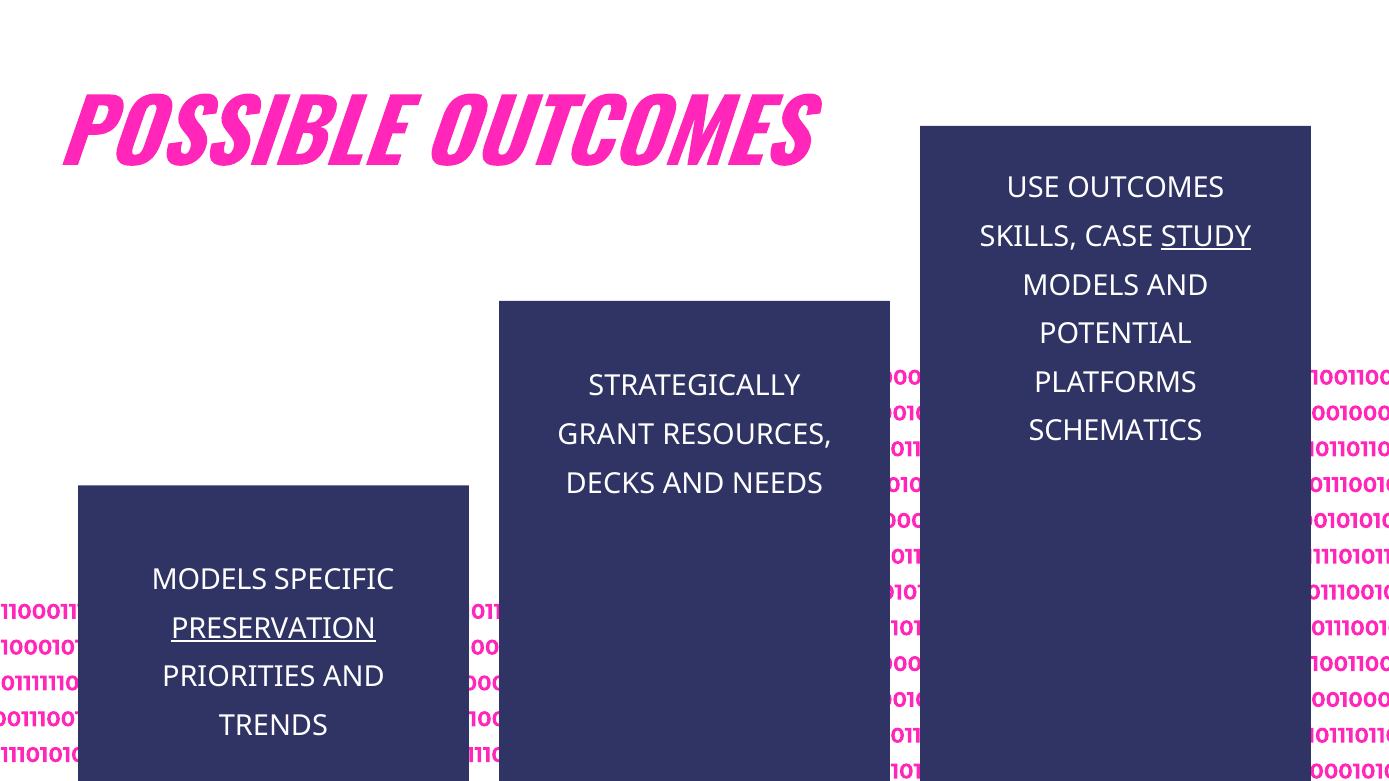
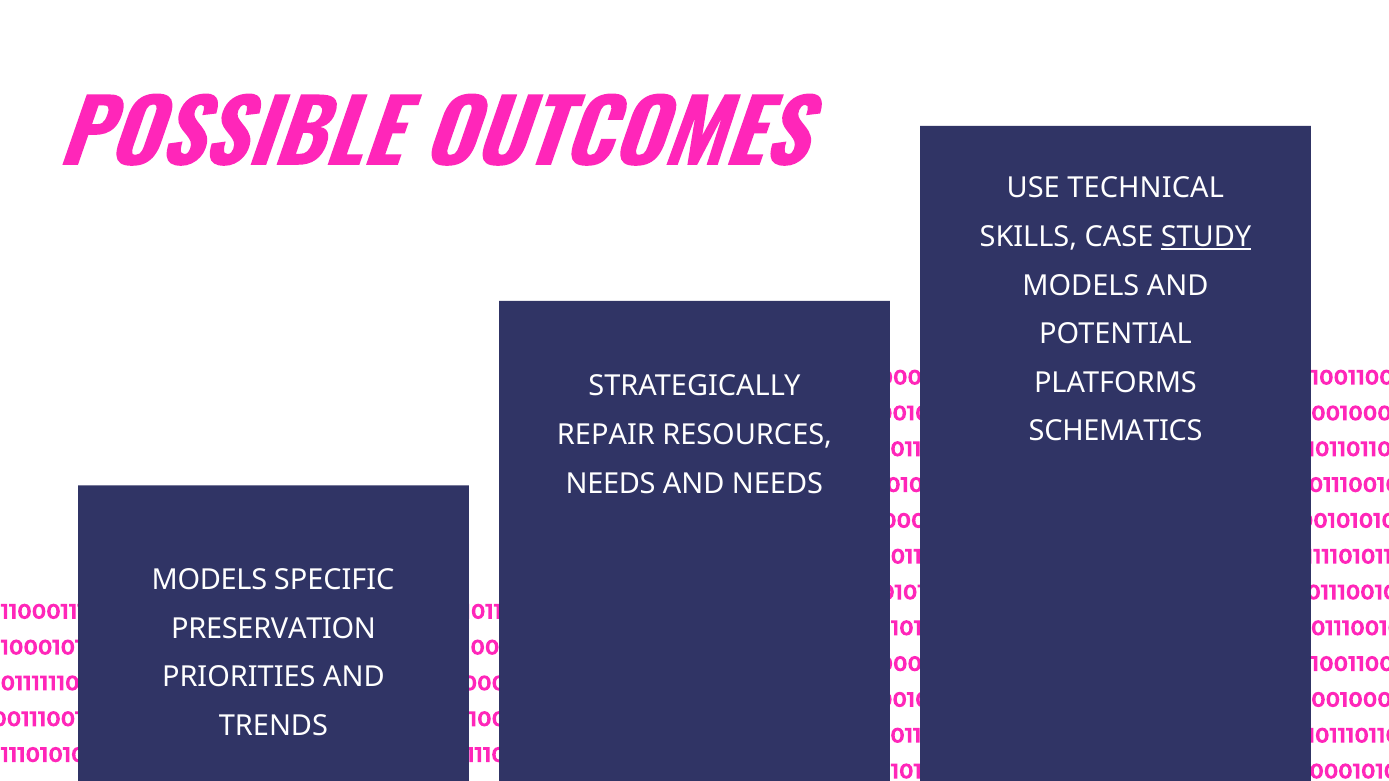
USE OUTCOMES: OUTCOMES -> TECHNICAL (1146, 188)
GRANT: GRANT -> REPAIR (606, 435)
DECKS: DECKS -> NEEDS (611, 484)
PRESERVATION underline: present -> none (274, 629)
